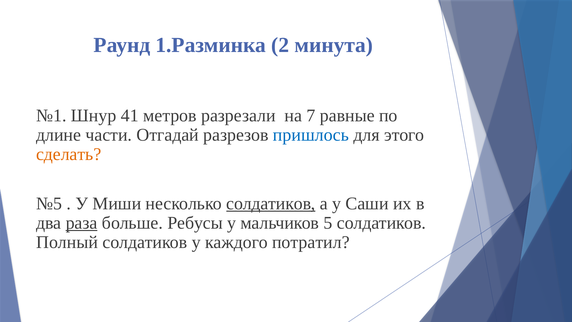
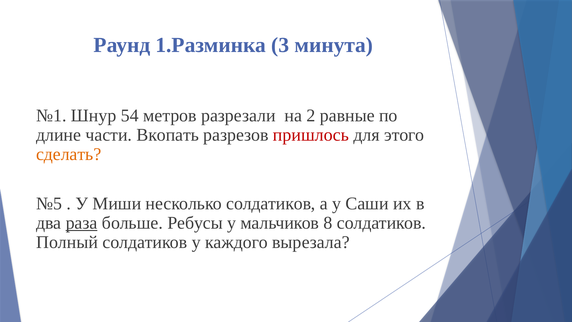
2: 2 -> 3 (280, 45)
41: 41 -> 54 (130, 115)
7: 7 -> 2 (311, 115)
Отгадай: Отгадай -> Вкопать (168, 135)
пришлось colour: blue -> red (311, 135)
солдатиков underline: present -> none (271, 203)
5: 5 -> 8 (328, 223)
потратил: потратил -> вырезала (311, 242)
